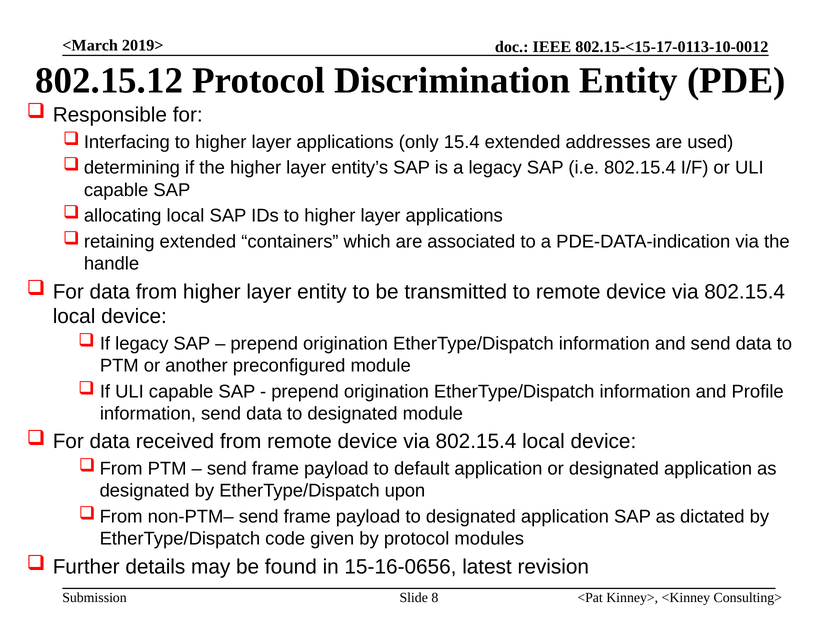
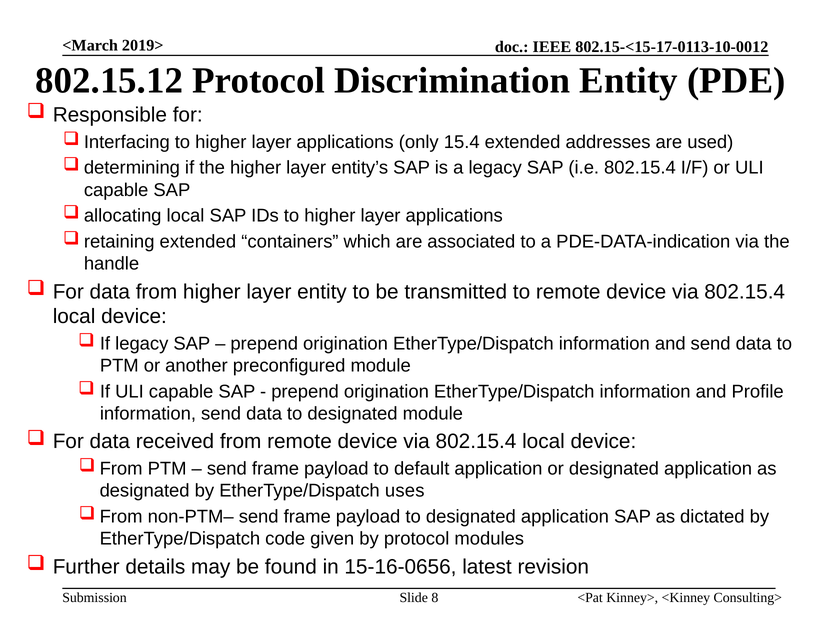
upon: upon -> uses (405, 491)
